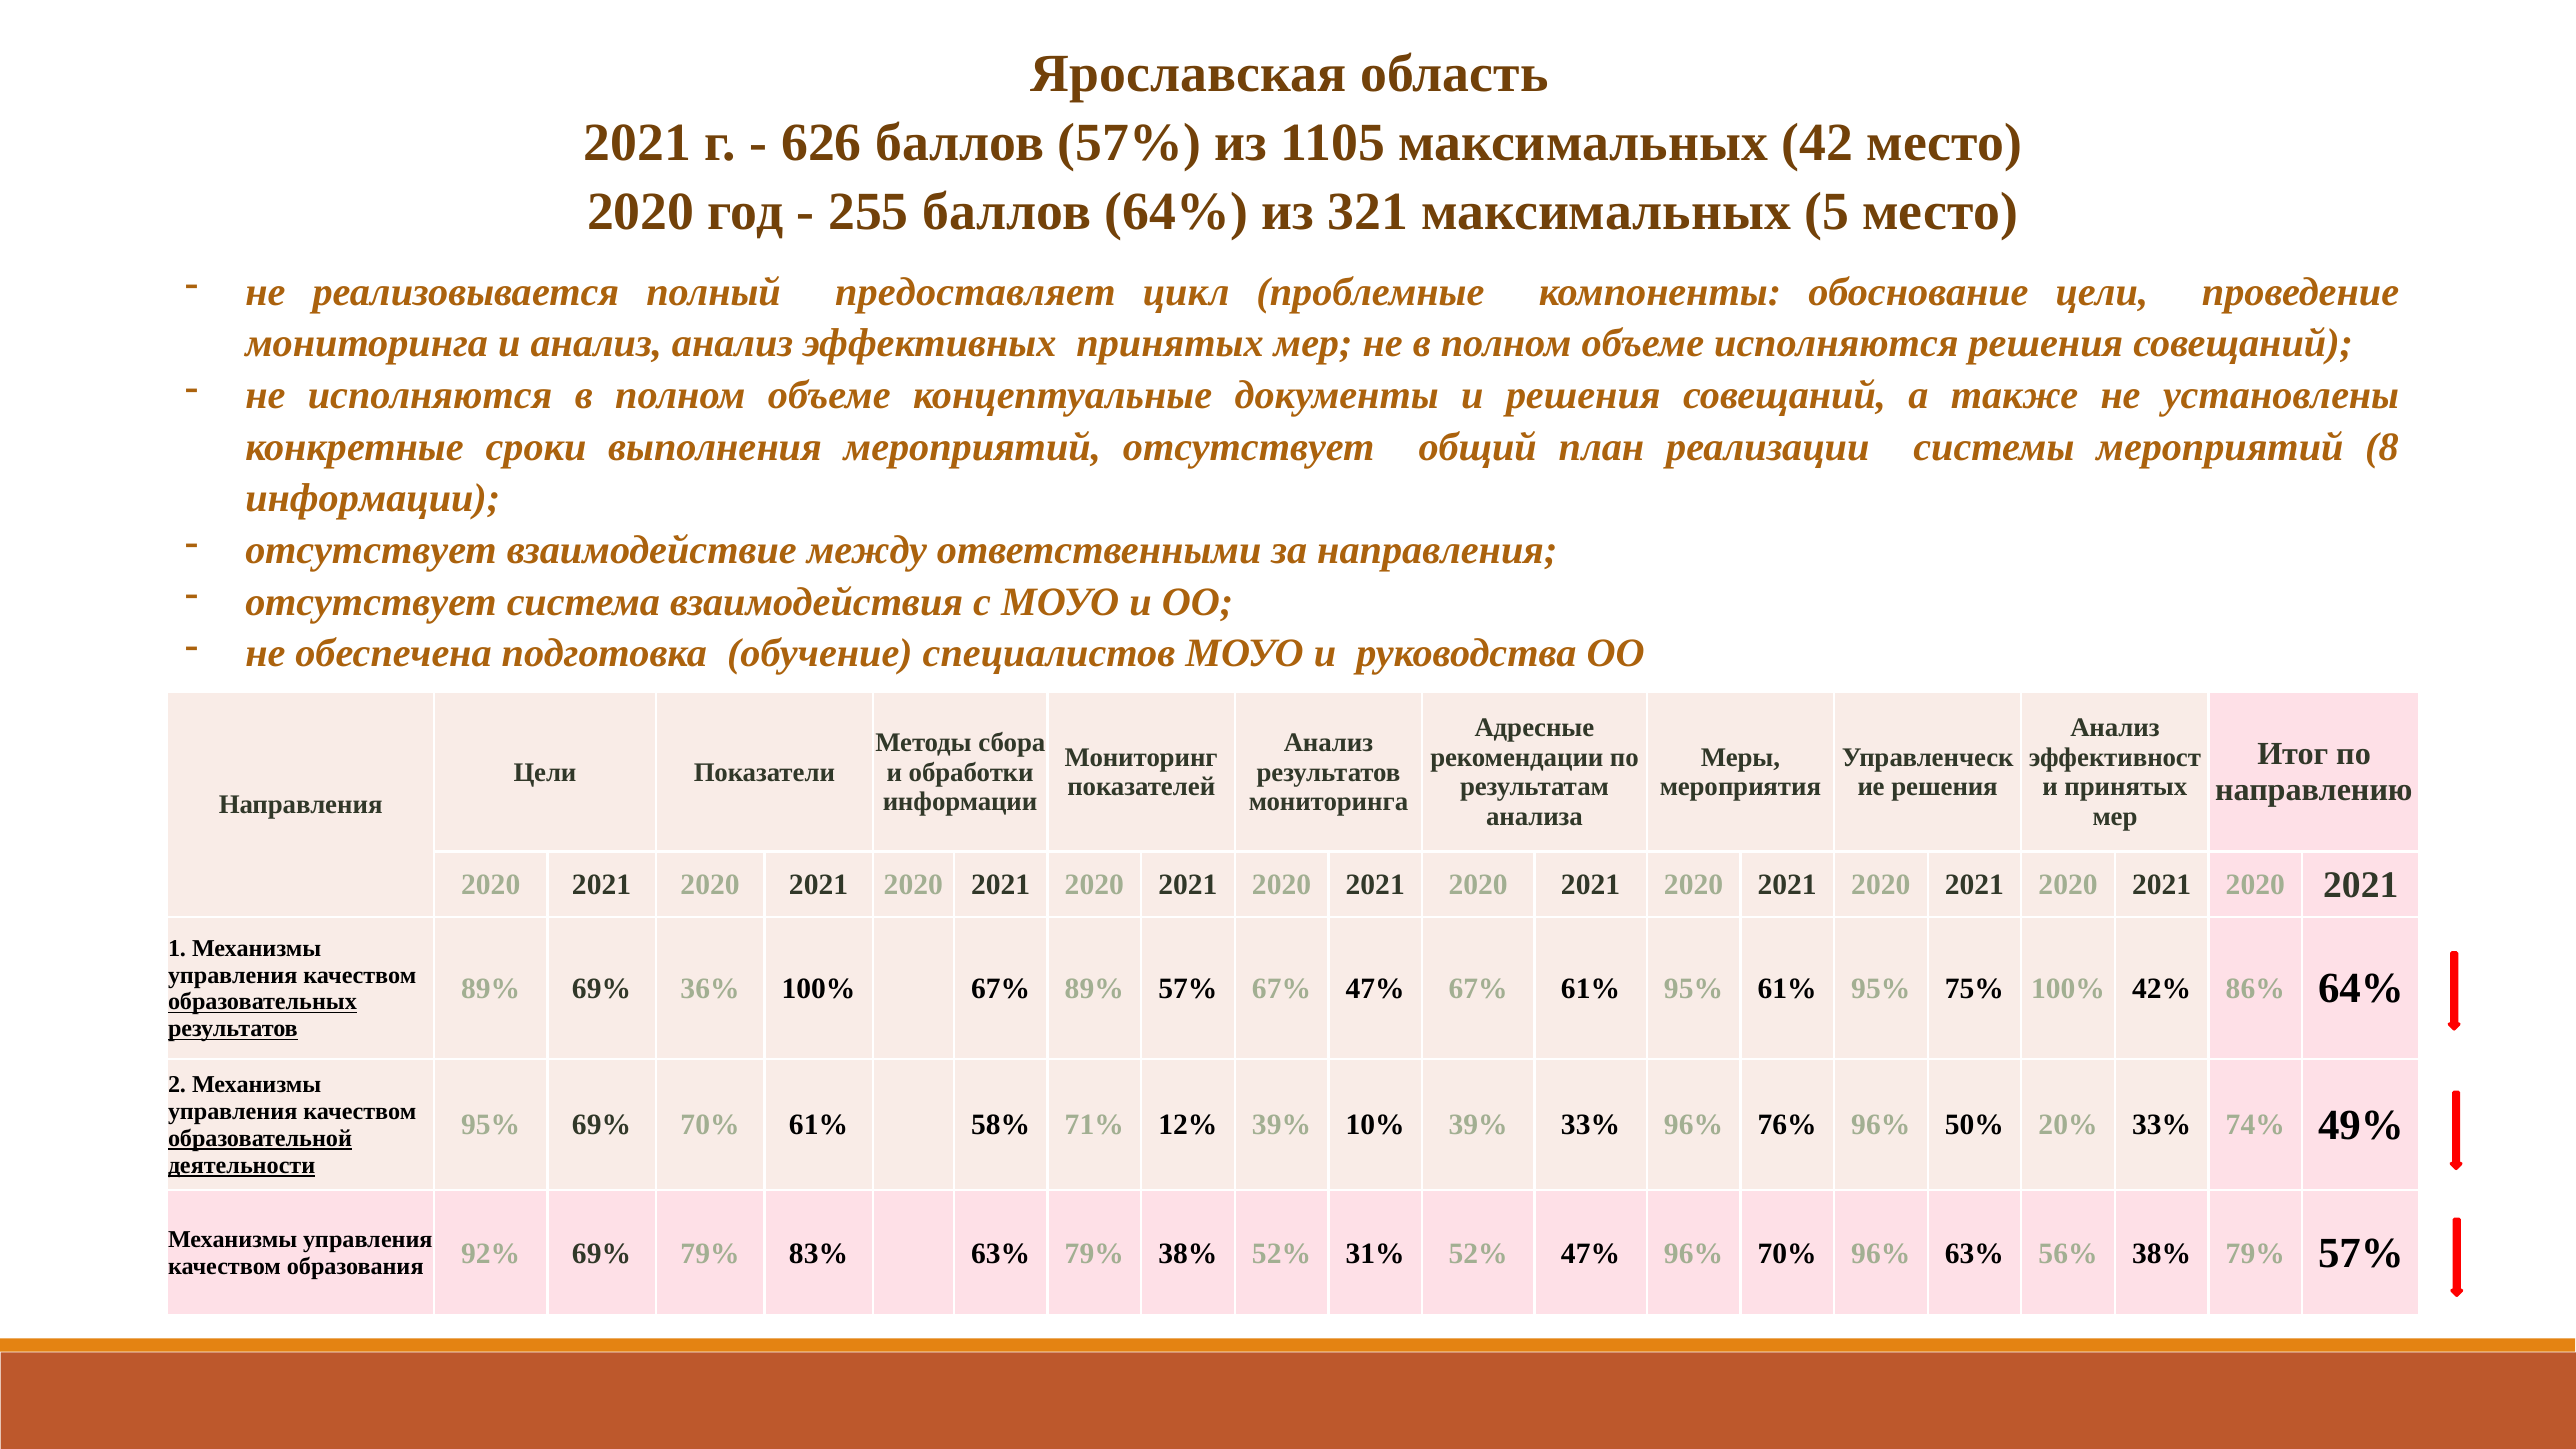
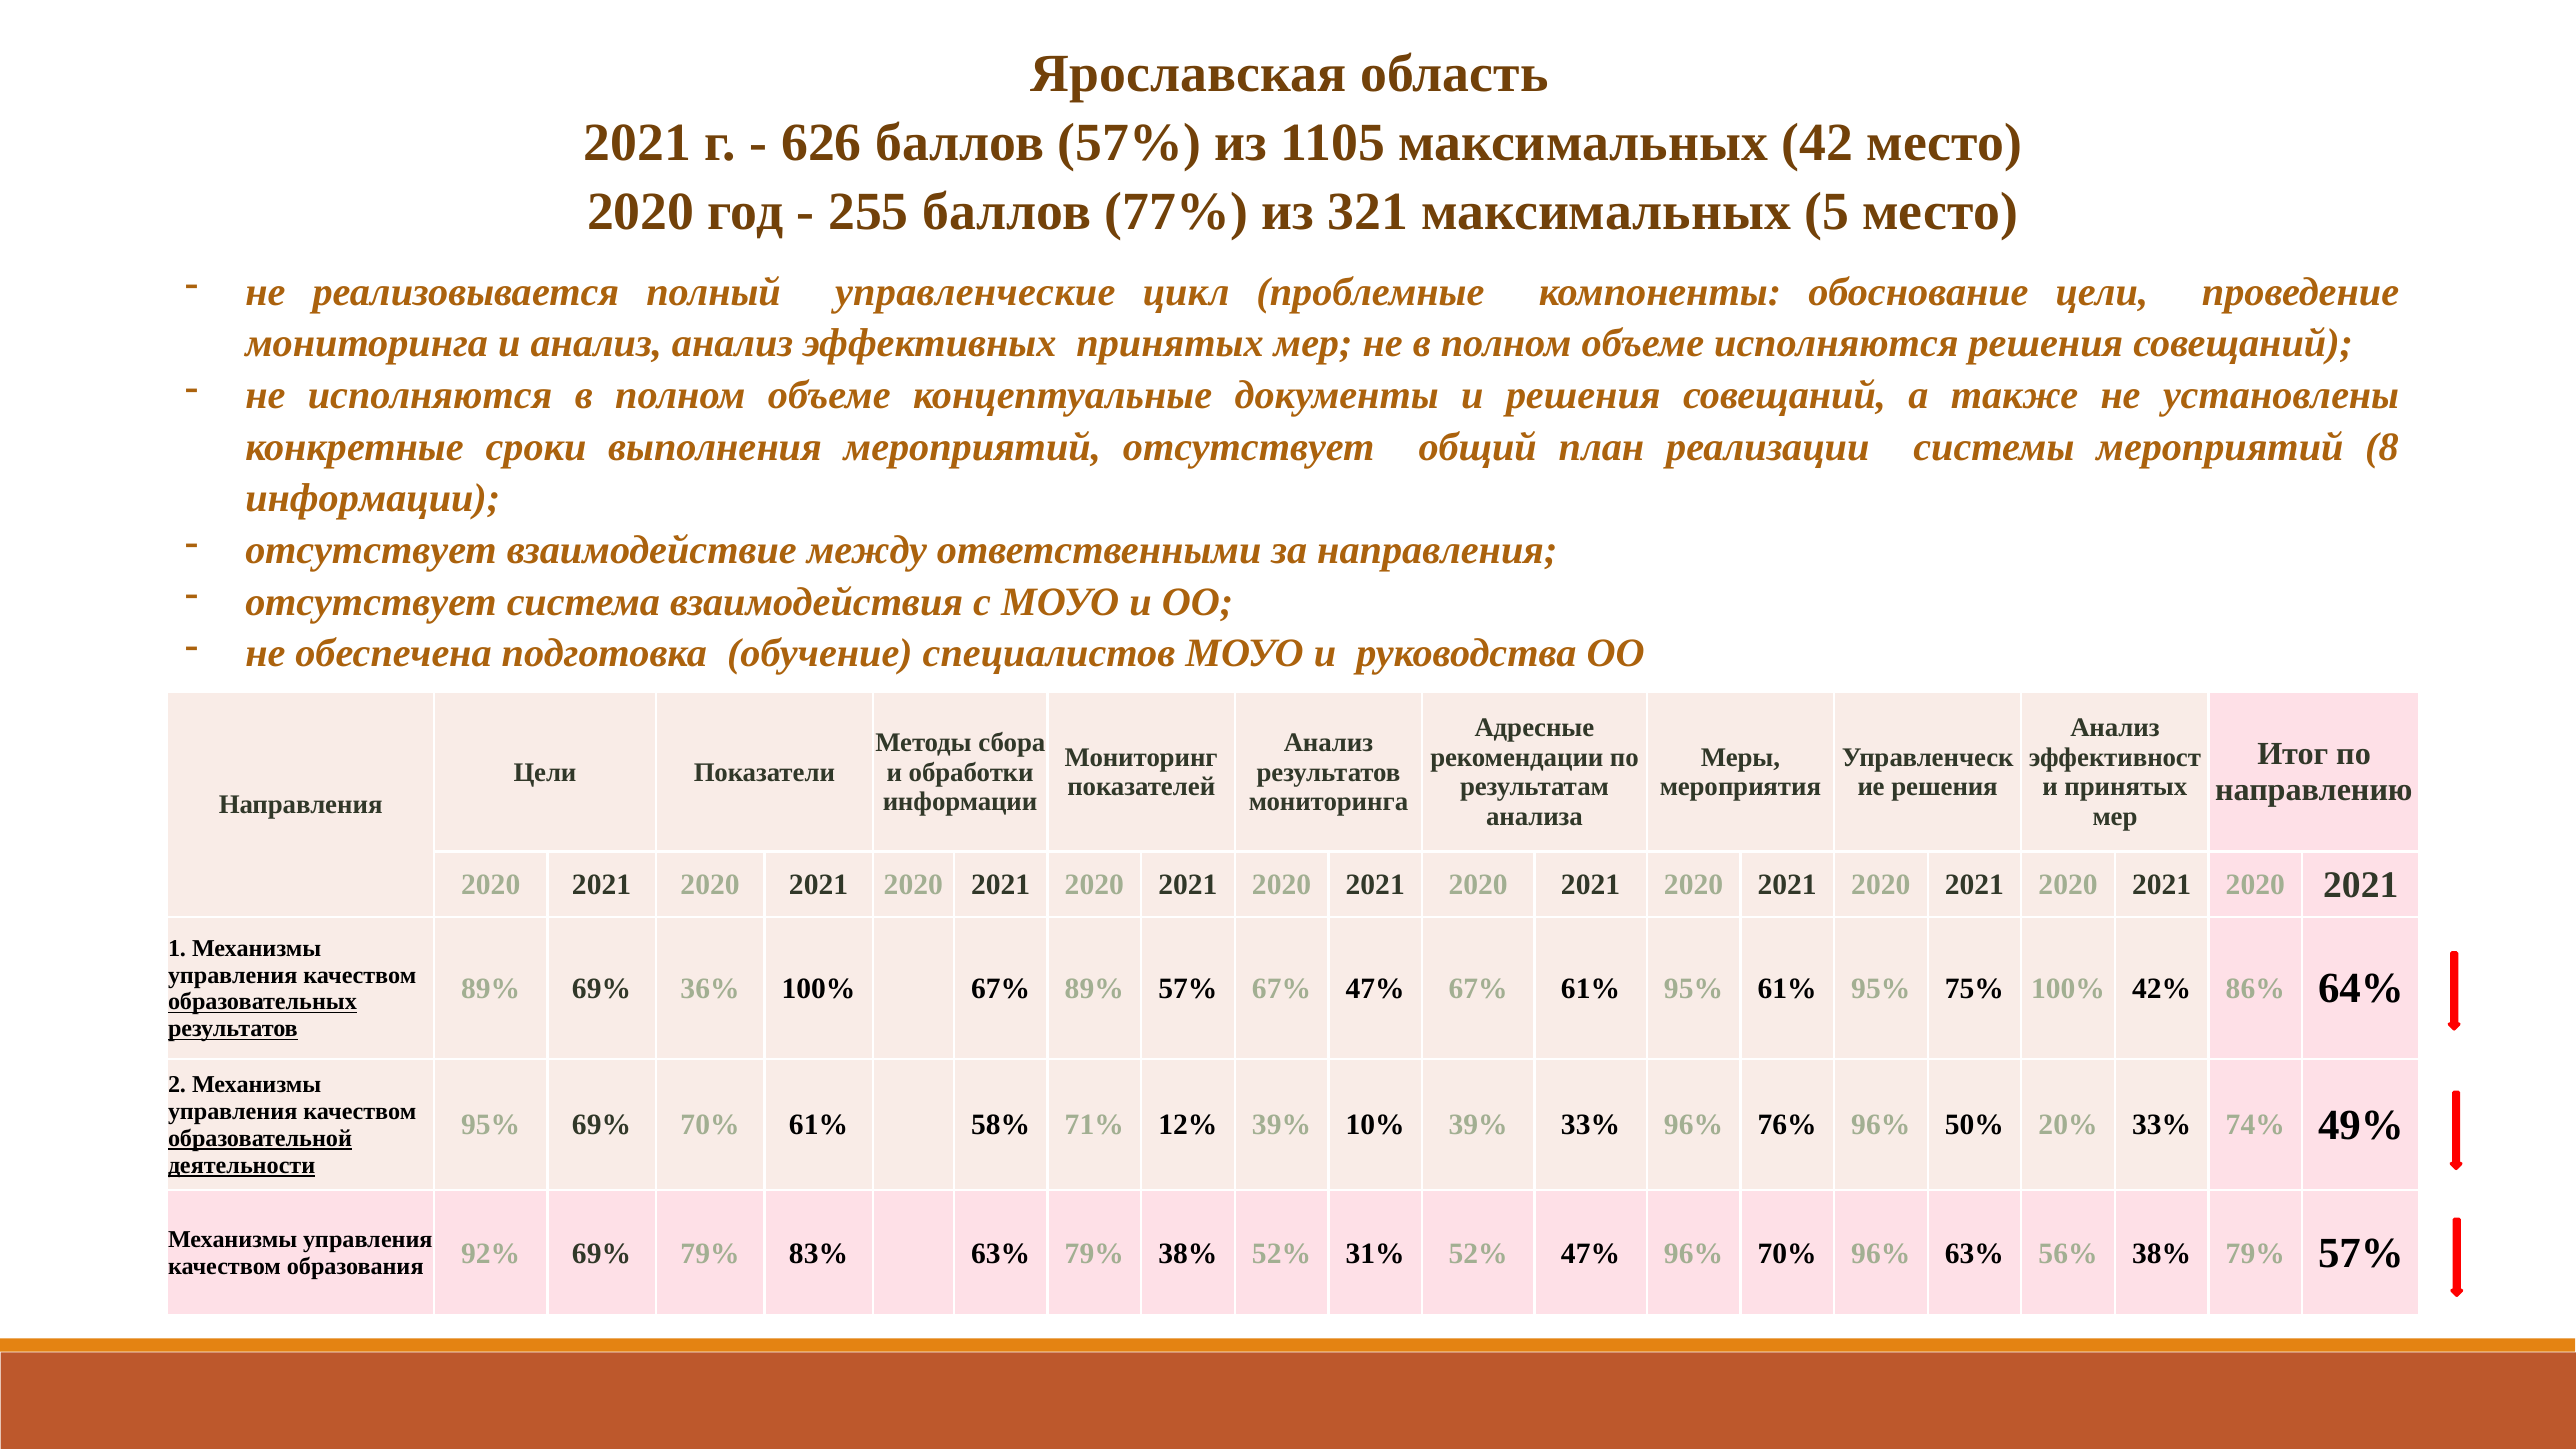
баллов 64%: 64% -> 77% (1176, 212)
предоставляет: предоставляет -> управленческие (975, 292)
